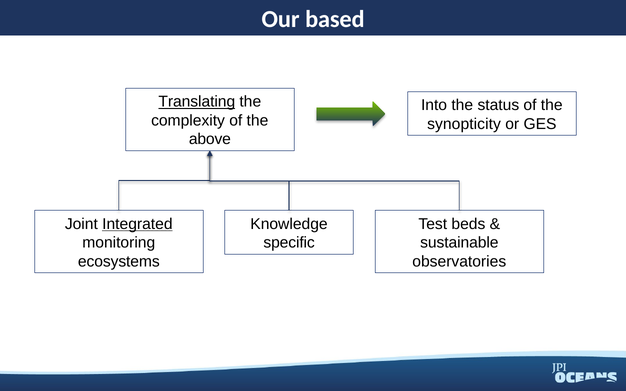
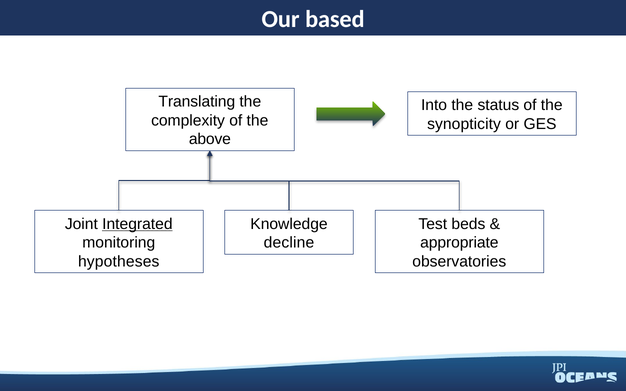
Translating underline: present -> none (197, 102)
specific: specific -> decline (289, 243)
sustainable: sustainable -> appropriate (459, 243)
ecosystems: ecosystems -> hypotheses (119, 262)
